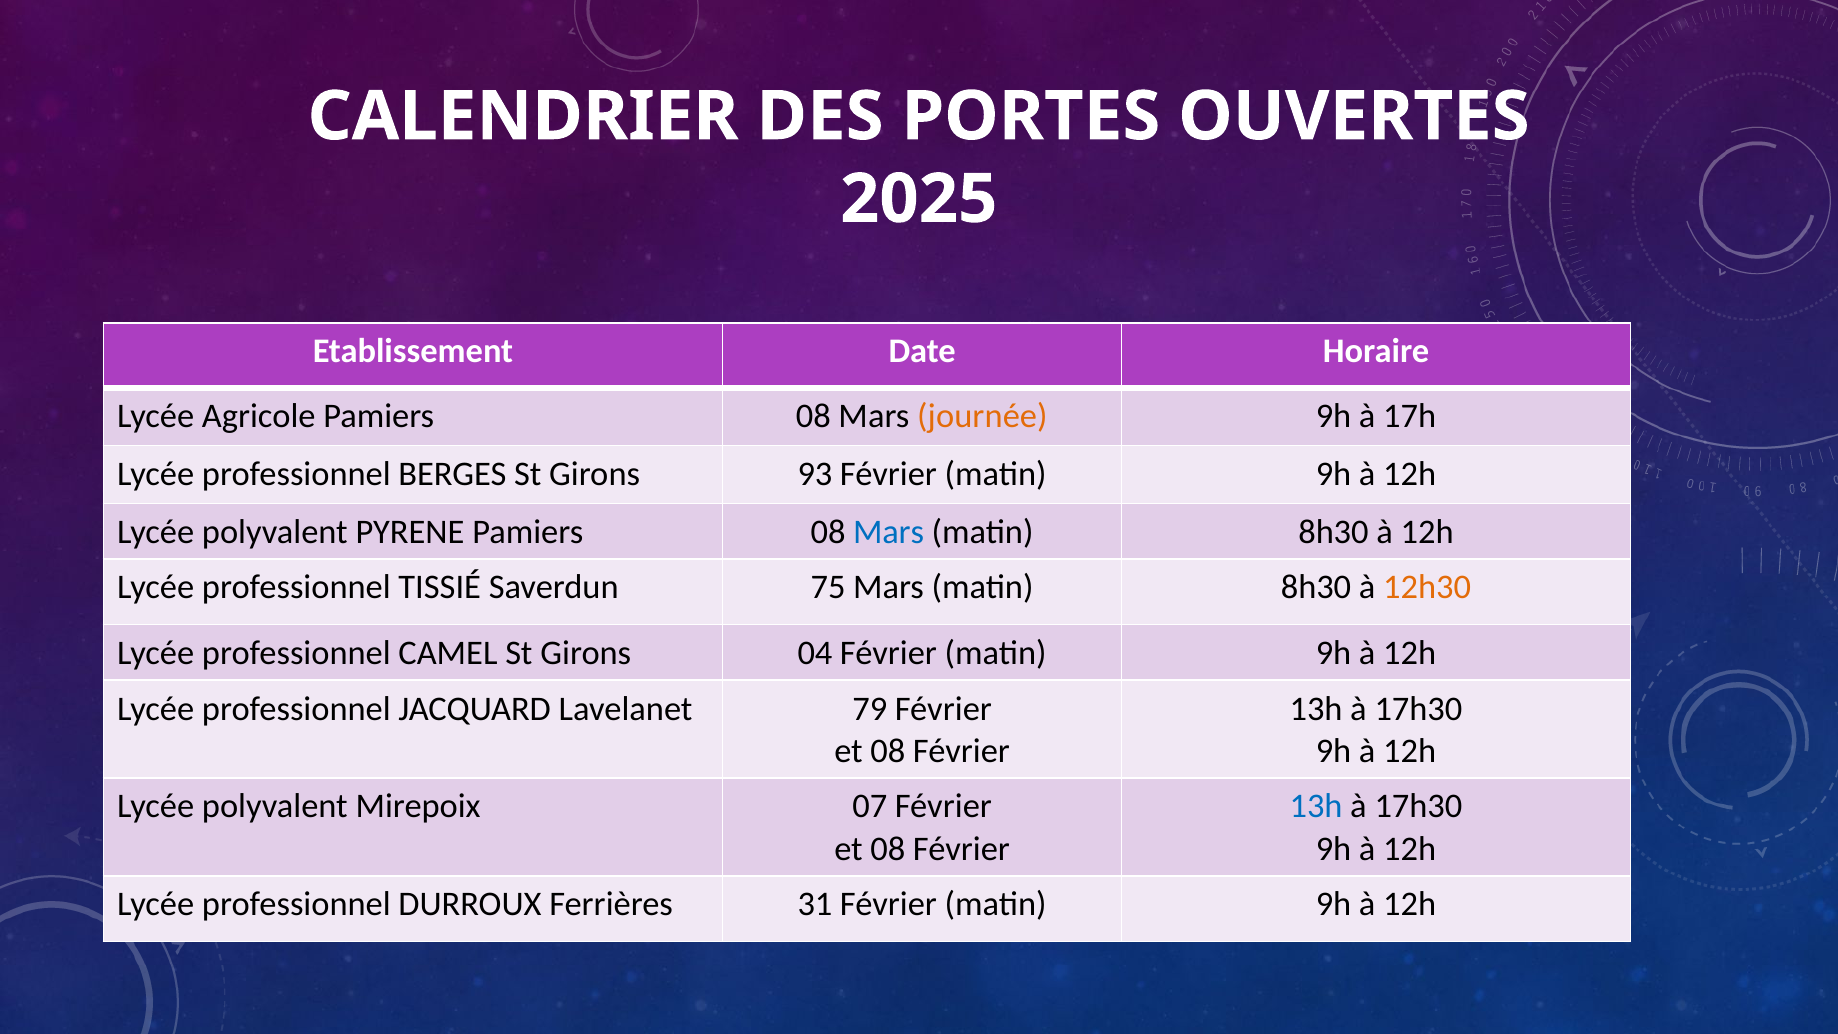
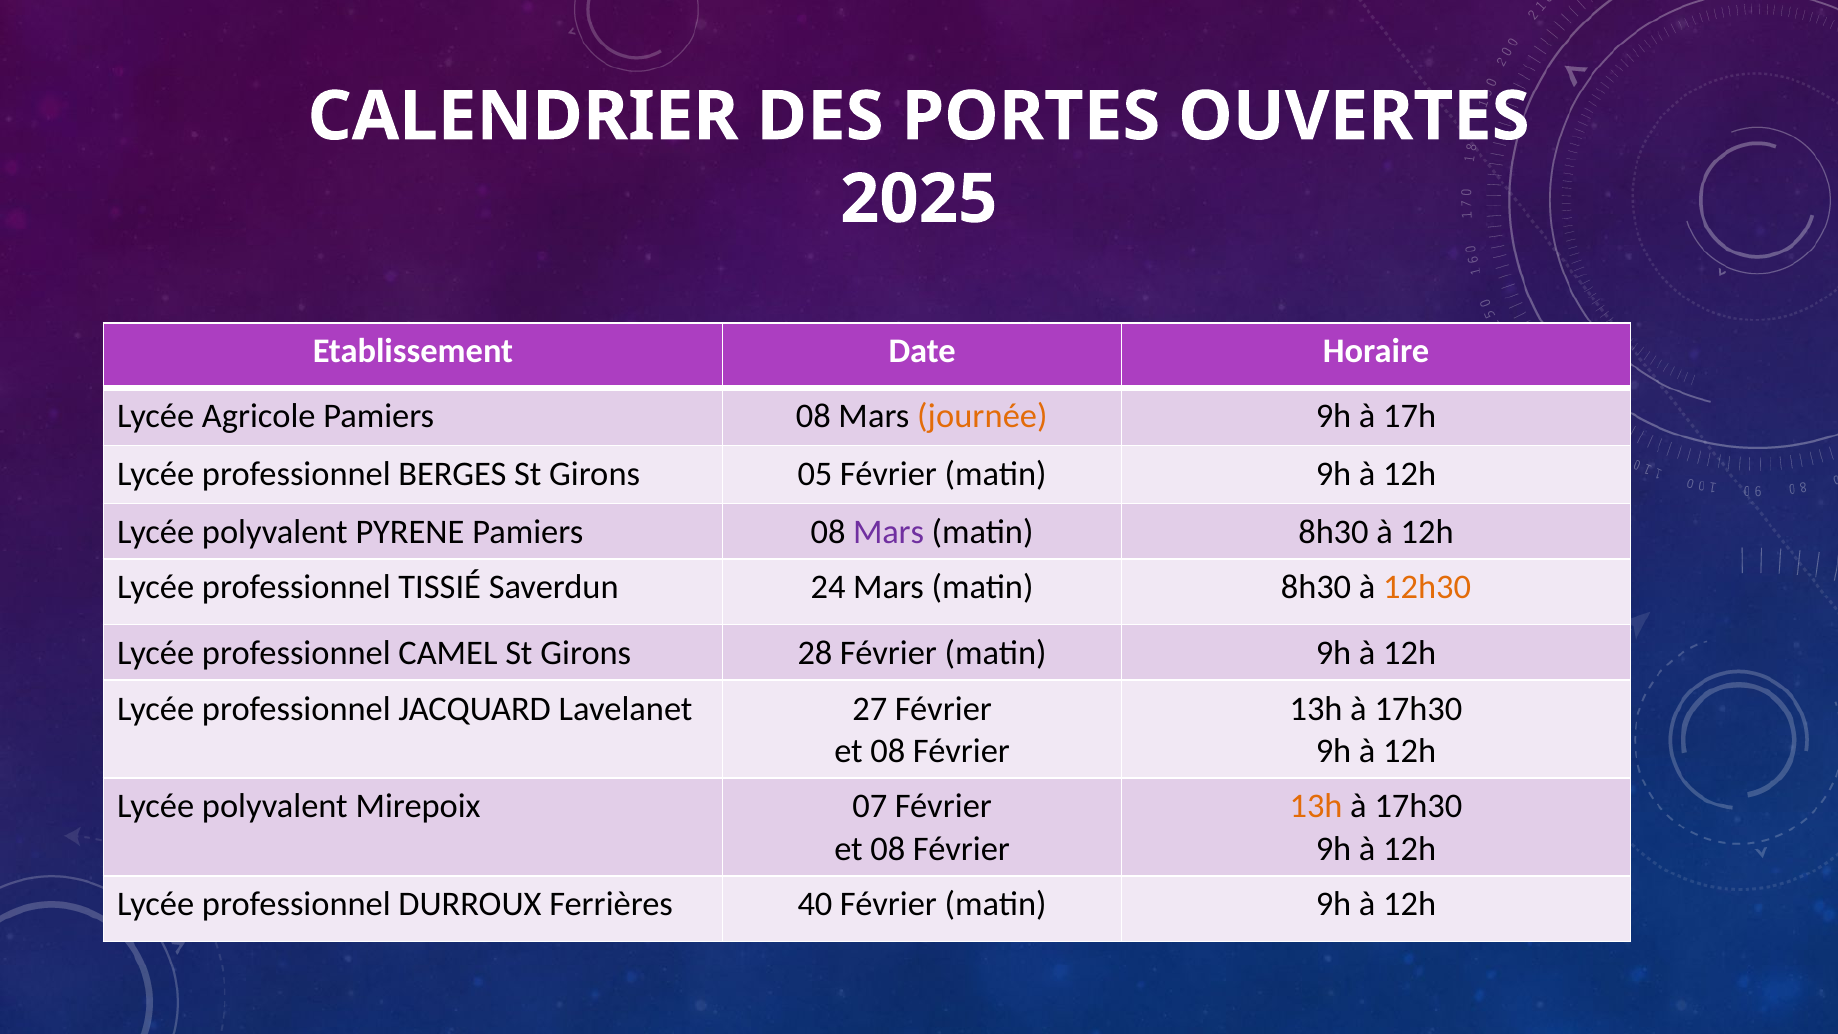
93: 93 -> 05 (815, 474)
Mars colour: blue -> purple (889, 532)
75: 75 -> 24 (828, 588)
04: 04 -> 28 (815, 653)
79: 79 -> 27 (870, 709)
13h colour: blue -> orange (1316, 806)
31: 31 -> 40 (815, 904)
